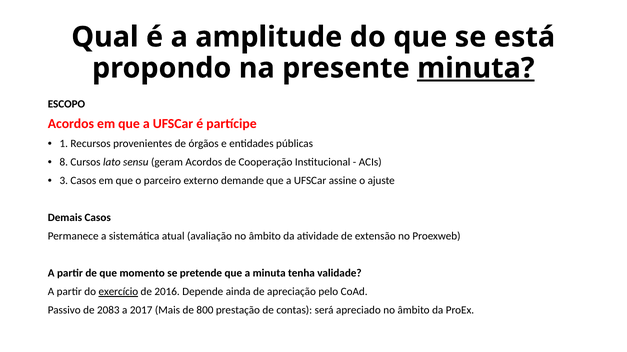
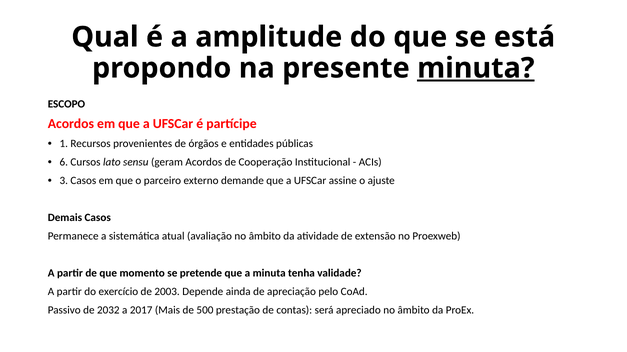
8: 8 -> 6 (64, 163)
exercício underline: present -> none (118, 292)
2016: 2016 -> 2003 (167, 292)
2083: 2083 -> 2032 (108, 311)
800: 800 -> 500 (205, 311)
